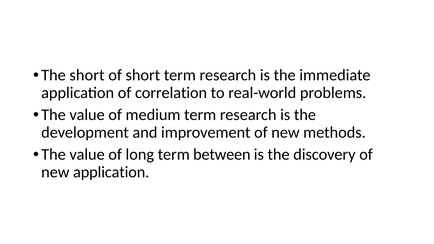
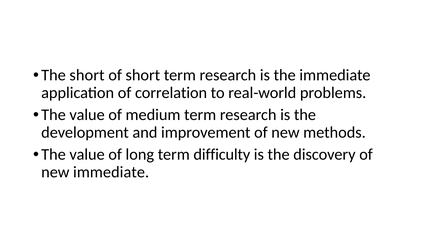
between: between -> difficulty (222, 155)
new application: application -> immediate (111, 172)
